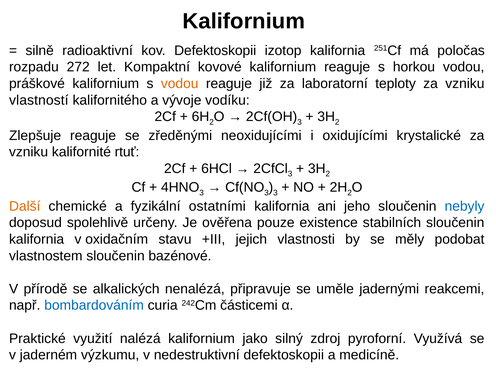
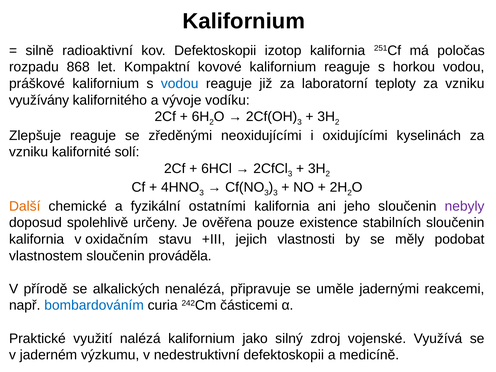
272: 272 -> 868 (78, 67)
vodou colour: orange -> blue (180, 84)
vlastností: vlastností -> využívány (39, 100)
krystalické: krystalické -> kyselinách (429, 136)
rtuť: rtuť -> solí (127, 152)
nebyly colour: blue -> purple (465, 206)
bazénové: bazénové -> prováděla (180, 256)
pyroforní: pyroforní -> vojenské (377, 339)
